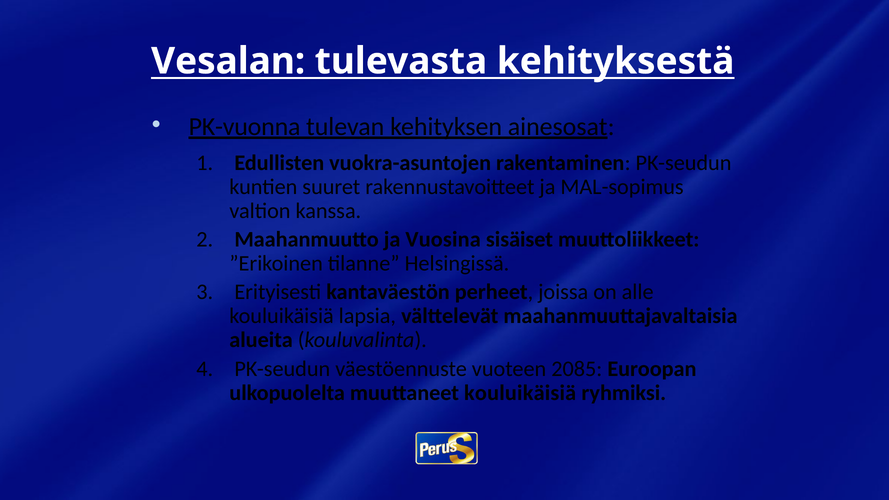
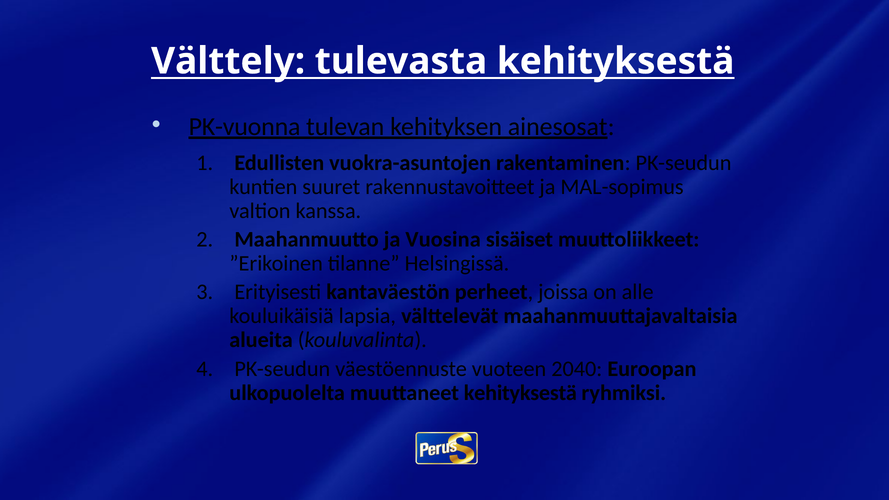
Vesalan: Vesalan -> Välttely (228, 61)
2085: 2085 -> 2040 (577, 369)
muuttaneet kouluikäisiä: kouluikäisiä -> kehityksestä (520, 393)
